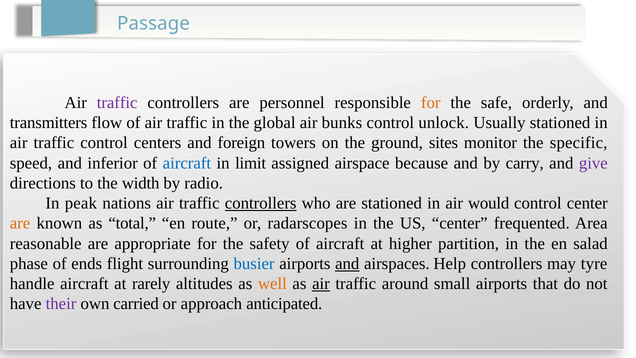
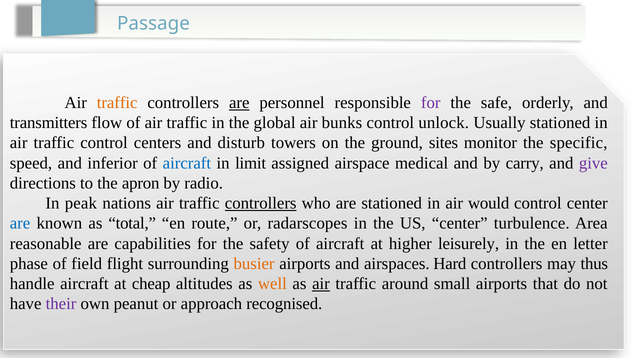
traffic colour: purple -> orange (117, 103)
are underline: none -> present (239, 103)
for colour: orange -> purple (431, 103)
foreign: foreign -> disturb (241, 143)
because: because -> medical (422, 163)
width: width -> apron (141, 183)
are colour: orange -> blue (20, 223)
frequented: frequented -> turbulence (532, 223)
appropriate: appropriate -> capabilities (153, 243)
partition: partition -> leisurely (469, 243)
salad: salad -> letter (590, 243)
ends: ends -> field (87, 264)
busier colour: blue -> orange (254, 264)
and underline: present -> none (347, 264)
Help: Help -> Hard (450, 264)
tyre: tyre -> thus (594, 264)
rarely: rarely -> cheap (151, 284)
carried: carried -> peanut (136, 304)
anticipated: anticipated -> recognised (284, 304)
